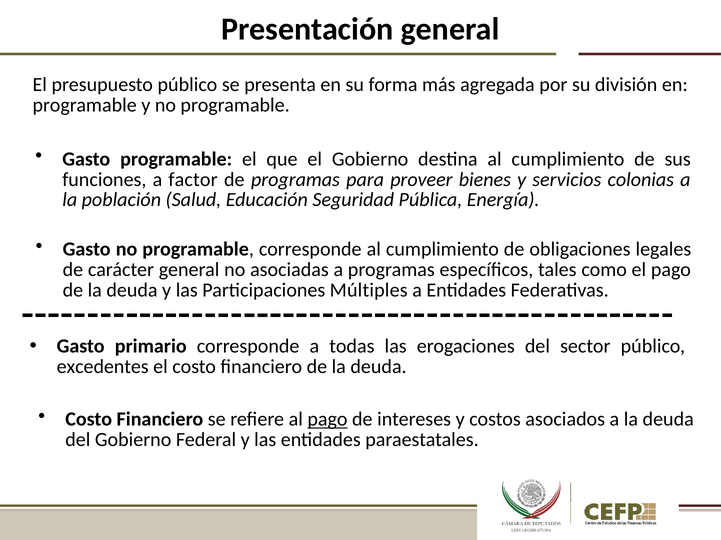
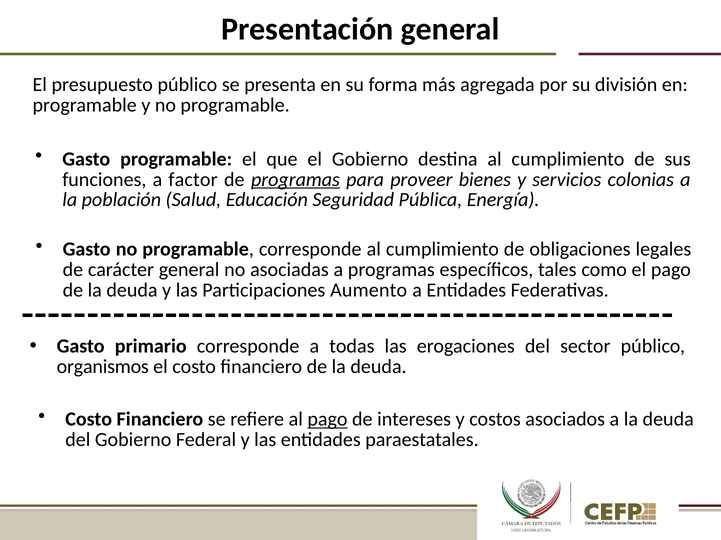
programas underline: none -> present (295, 180)
Múltiples: Múltiples -> Aumento (369, 290)
excedentes: excedentes -> organismos (103, 367)
